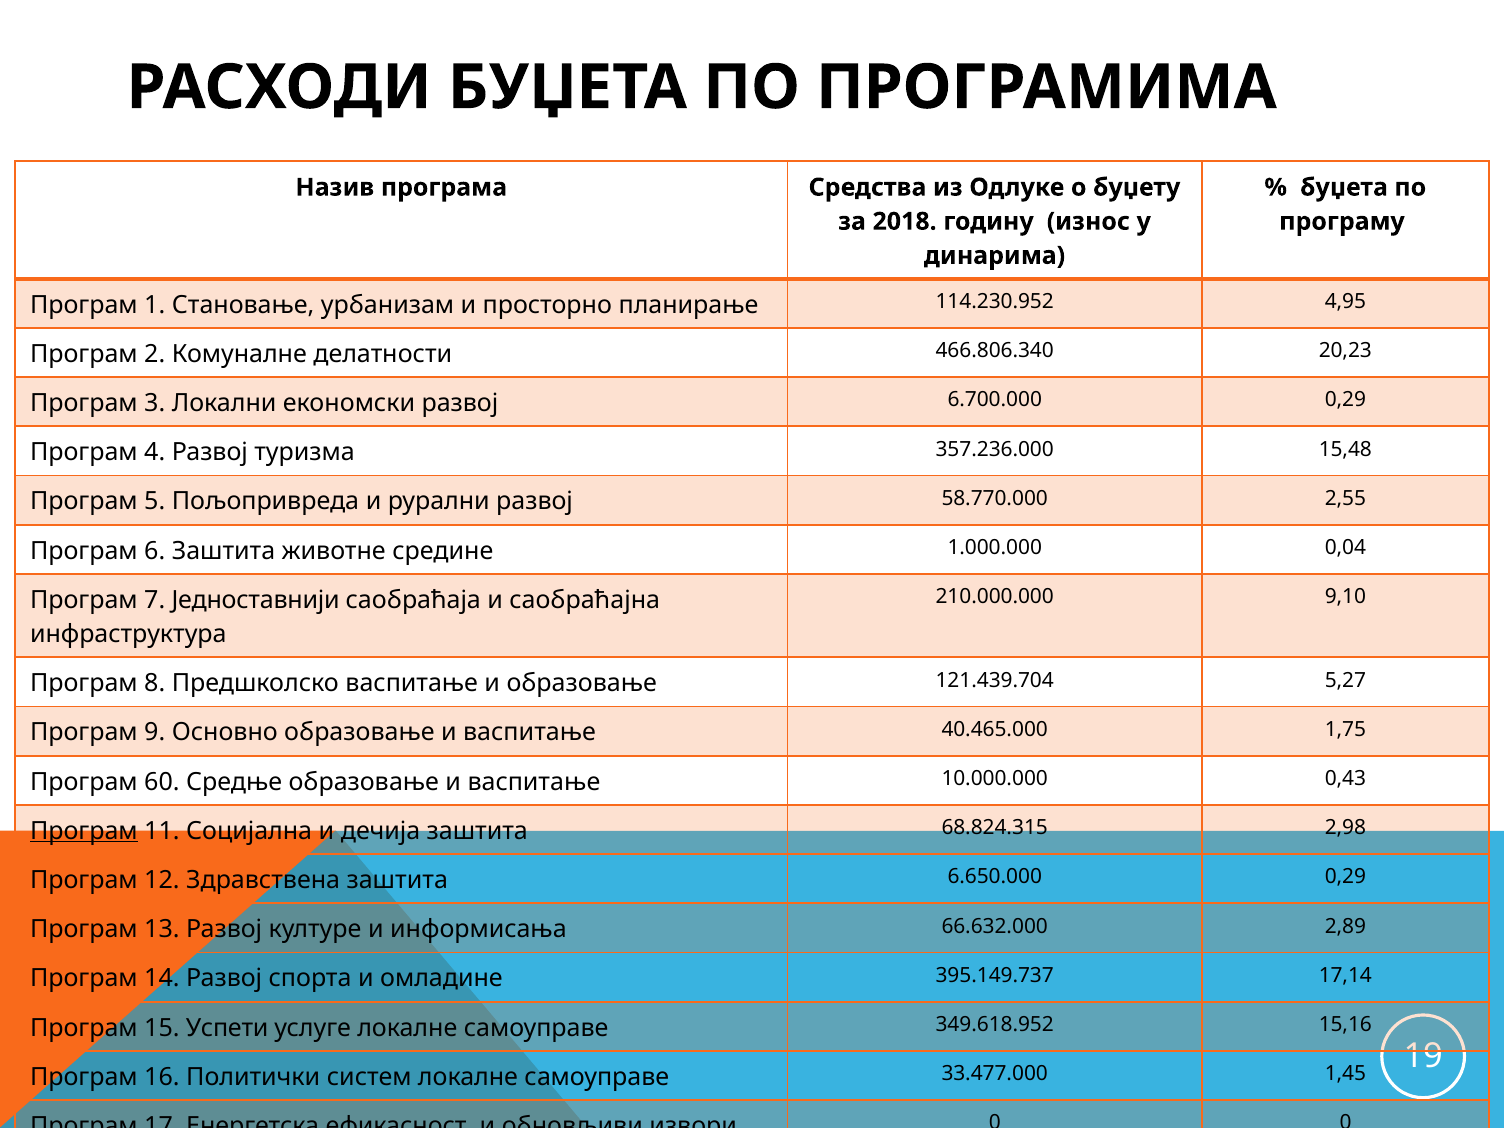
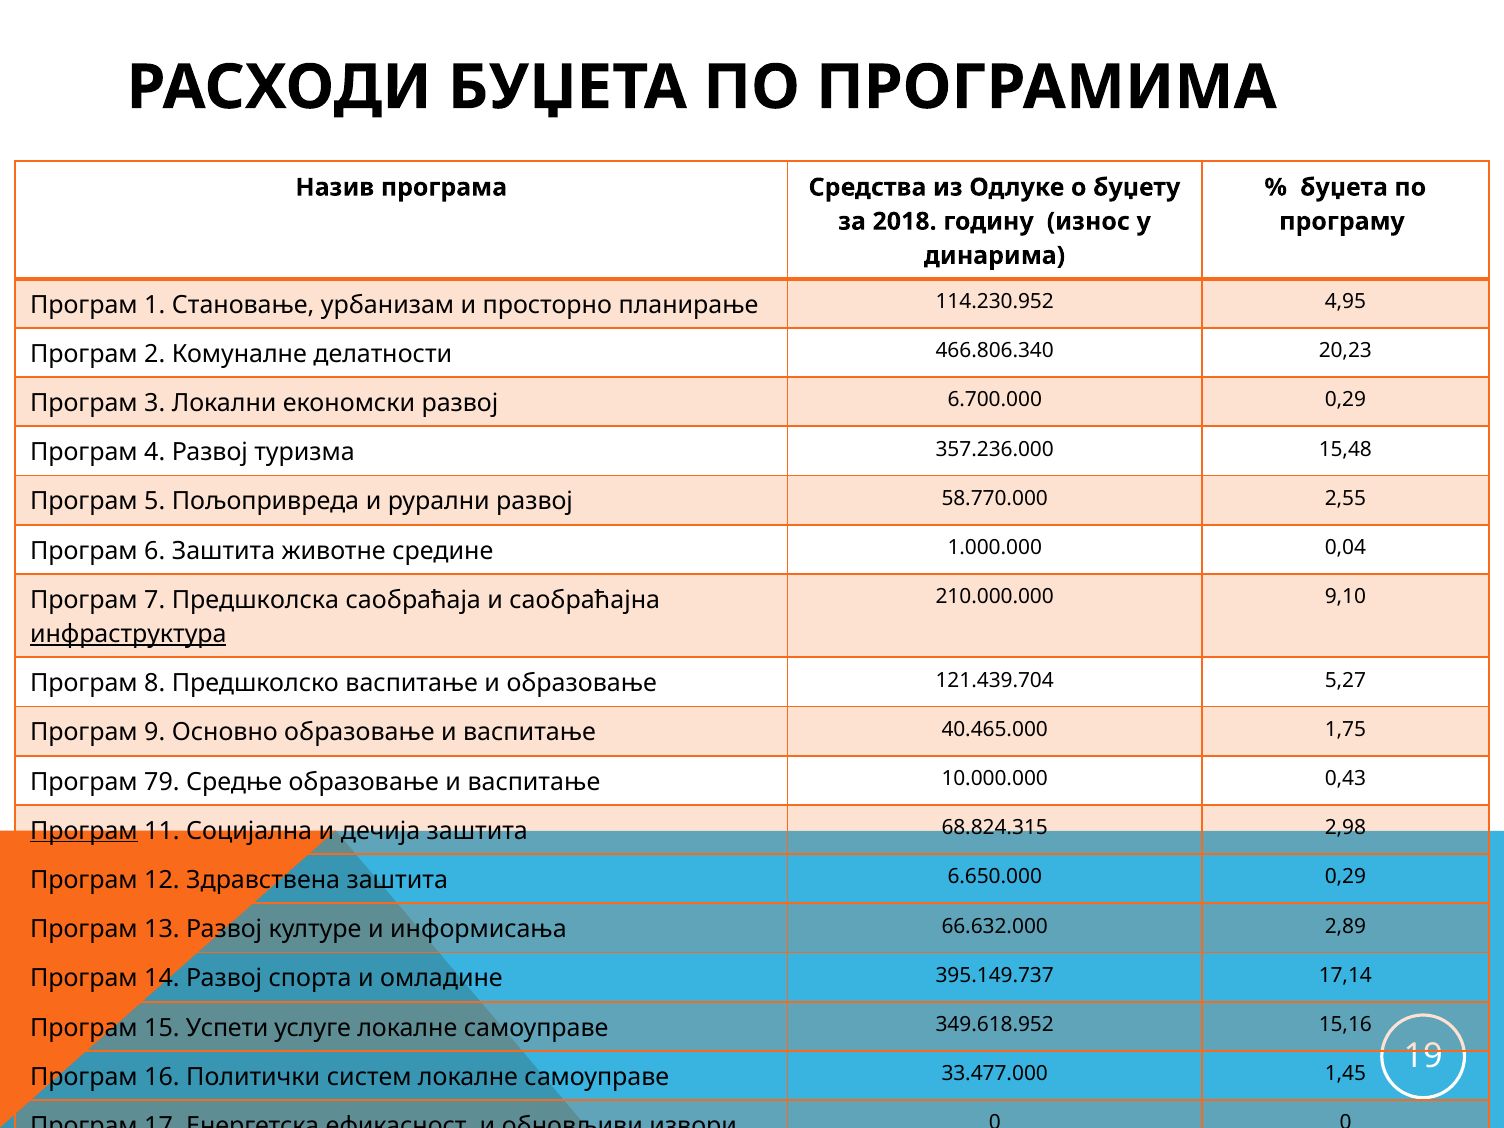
Једноставнији: Једноставнији -> Предшколска (255, 600)
инфраструктура underline: none -> present (128, 634)
60: 60 -> 79 (162, 782)
